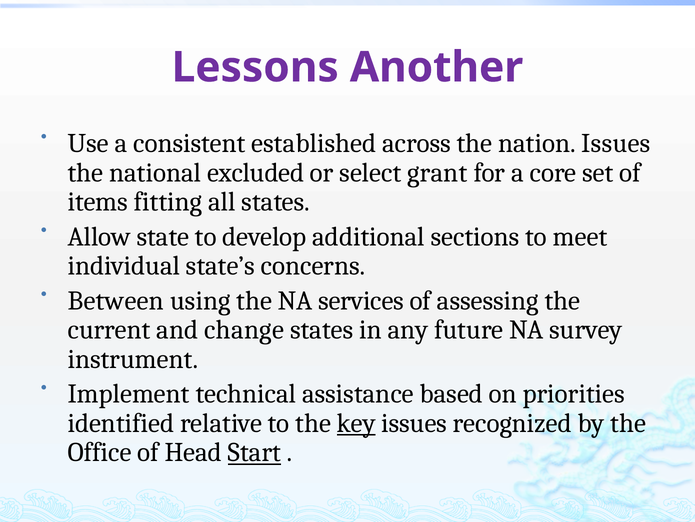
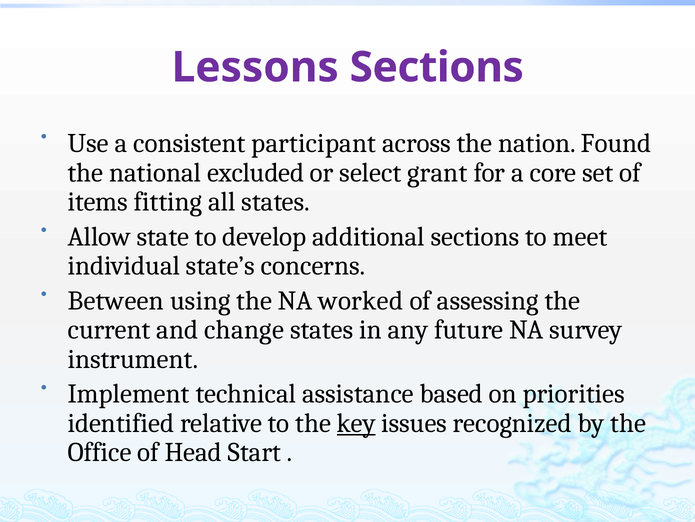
Lessons Another: Another -> Sections (437, 67)
established: established -> participant (314, 143)
nation Issues: Issues -> Found (616, 143)
services: services -> worked (361, 300)
Start underline: present -> none (255, 452)
